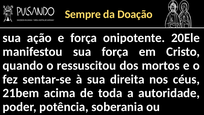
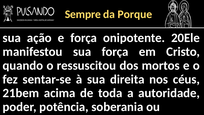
Doação: Doação -> Porque (135, 14)
